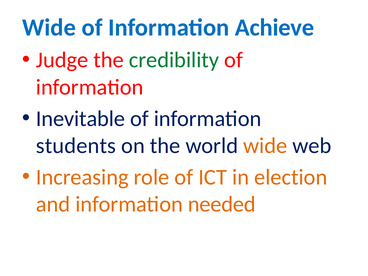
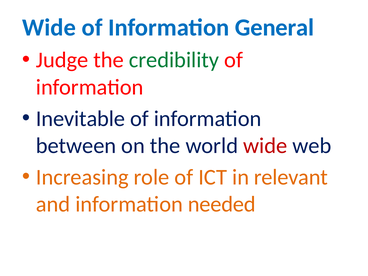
Achieve: Achieve -> General (275, 27)
students: students -> between (76, 146)
wide colour: orange -> red (265, 146)
election: election -> relevant (291, 177)
